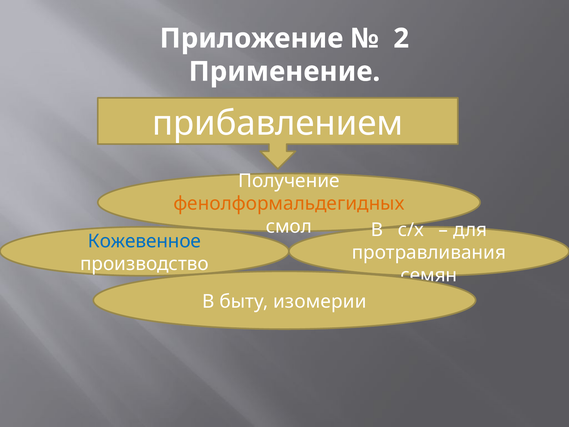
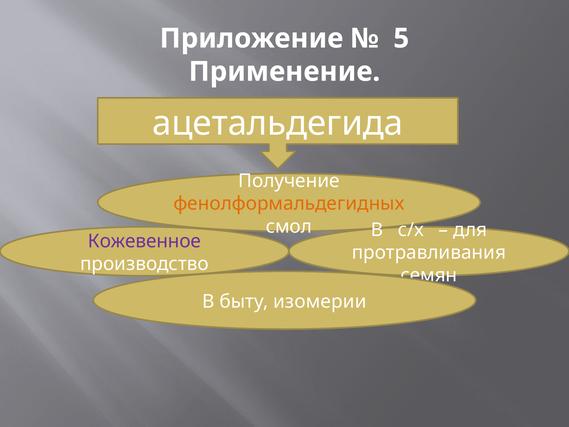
2: 2 -> 5 (401, 38)
прибавлением: прибавлением -> ацетальдегида (278, 123)
Кожевенное colour: blue -> purple (144, 241)
